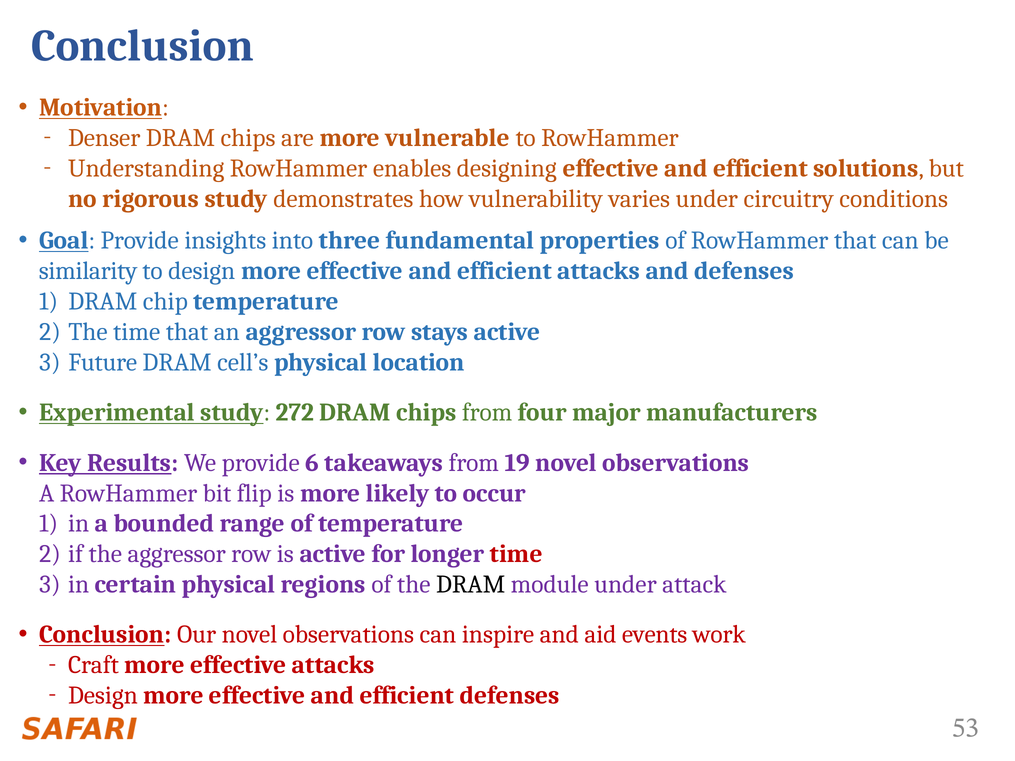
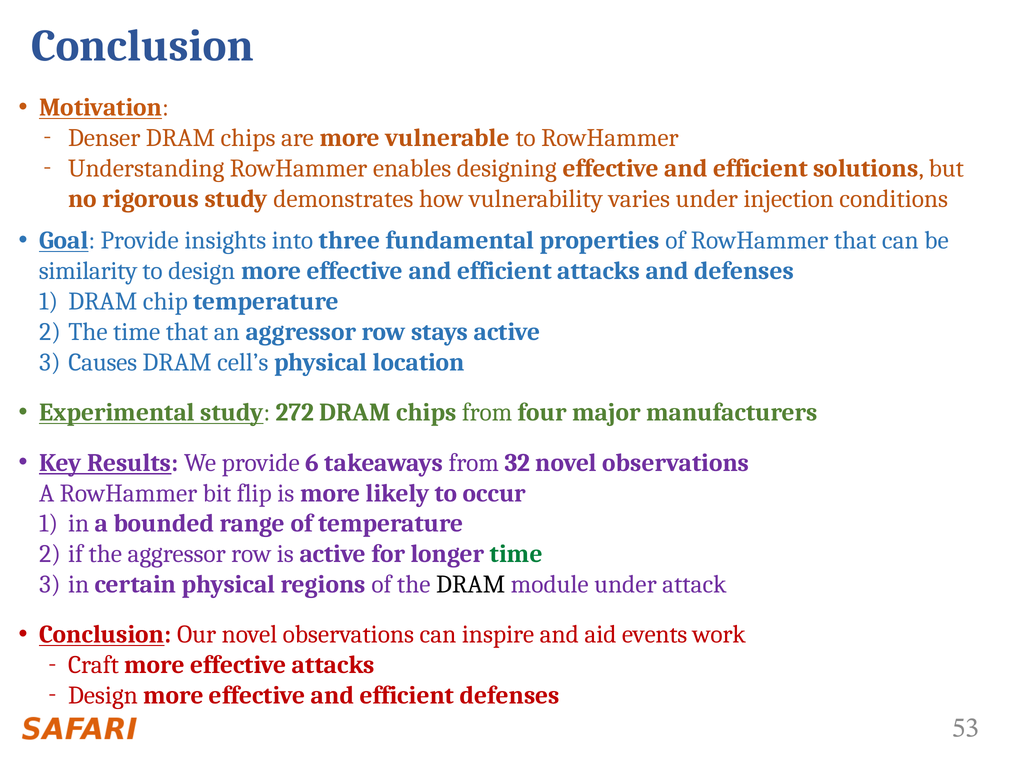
circuitry: circuitry -> injection (789, 199)
Future: Future -> Causes (103, 362)
19: 19 -> 32 (517, 463)
time colour: red -> green (516, 554)
